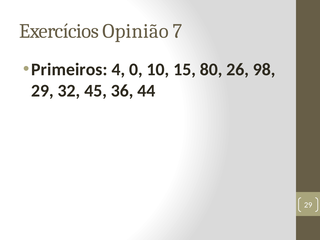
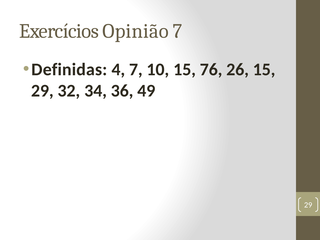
Primeiros: Primeiros -> Definidas (69, 70)
4 0: 0 -> 7 (136, 70)
80: 80 -> 76 (211, 70)
26 98: 98 -> 15 (264, 70)
45: 45 -> 34 (96, 91)
44: 44 -> 49 (146, 91)
